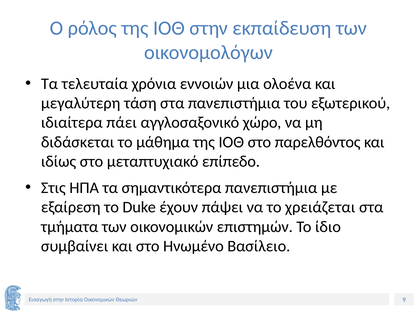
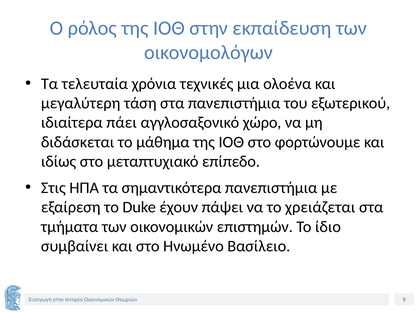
εννοιών: εννοιών -> τεχνικές (207, 84)
παρελθόντος: παρελθόντος -> φορτώνουμε (318, 142)
